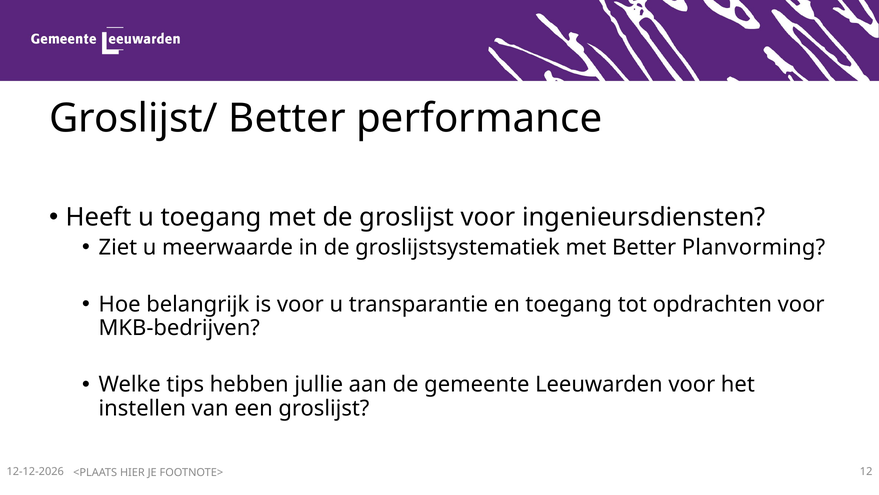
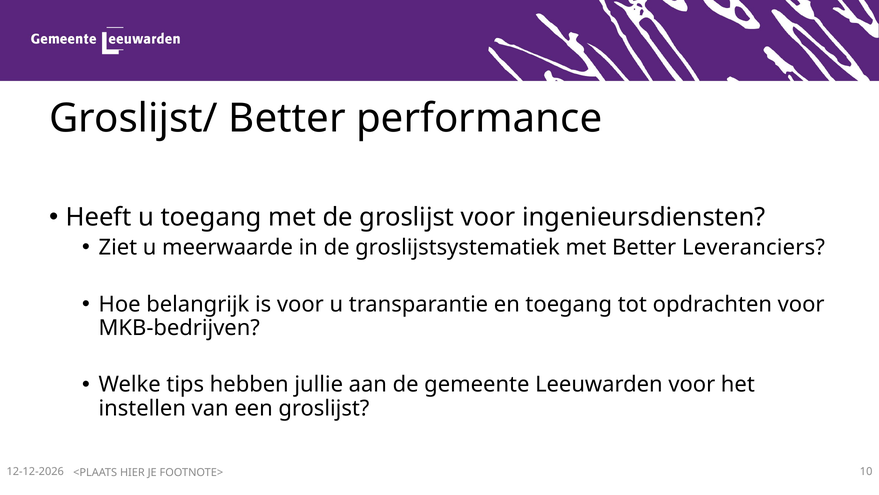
Planvorming: Planvorming -> Leveranciers (753, 247)
12: 12 -> 10 (866, 471)
